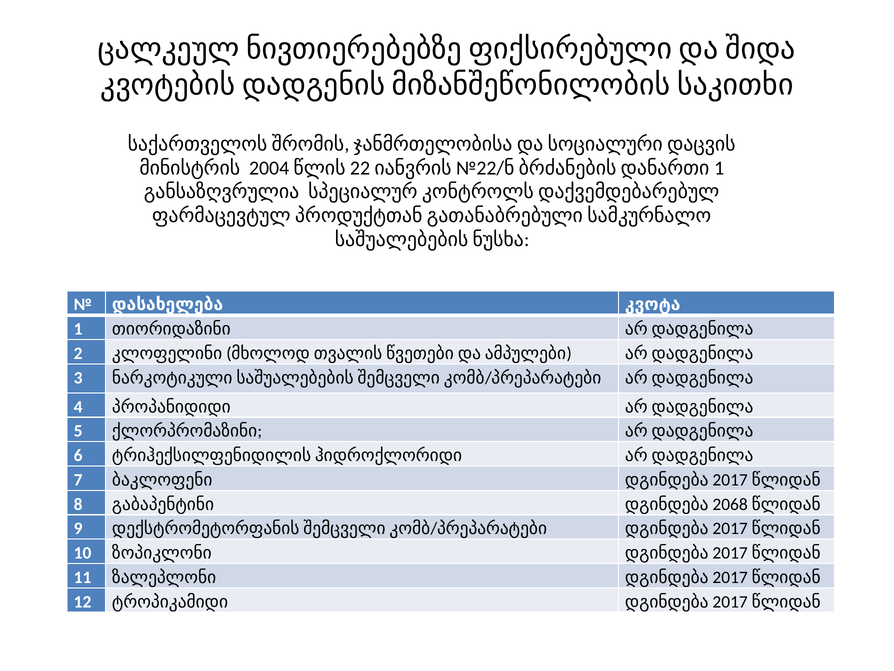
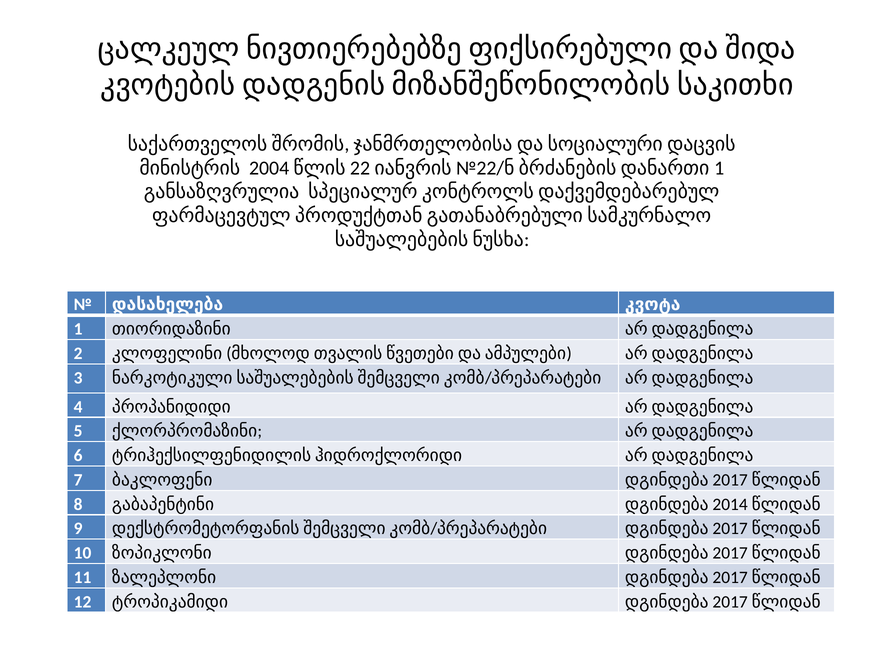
2068: 2068 -> 2014 (730, 504)
